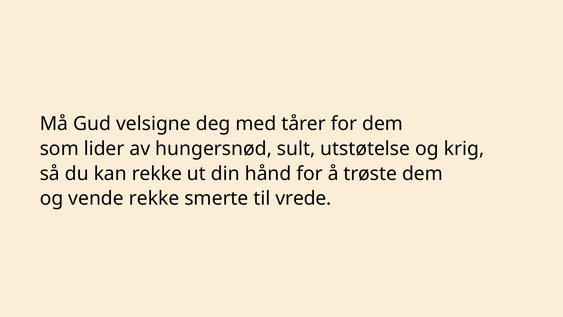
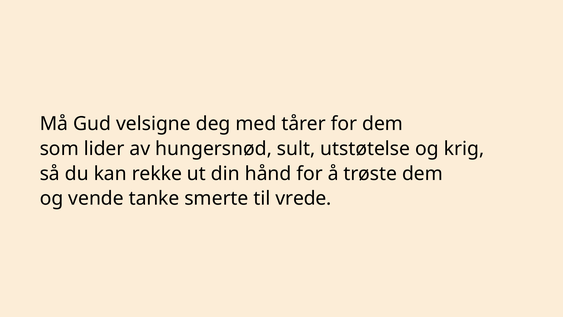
vende rekke: rekke -> tanke (154, 198)
